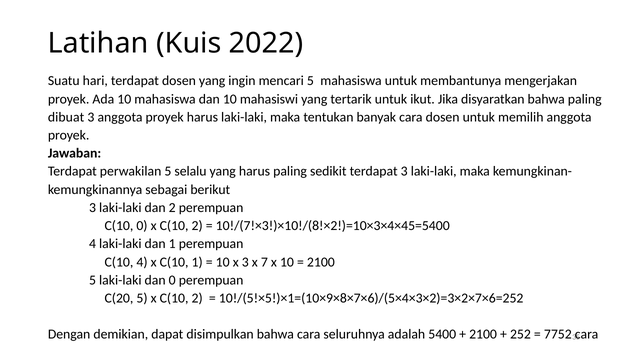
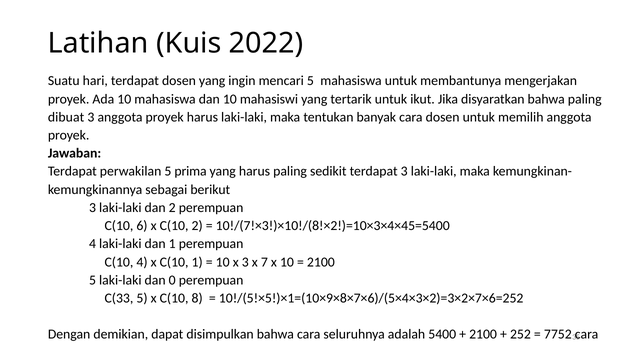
selalu: selalu -> prima (191, 172)
C(10 0: 0 -> 6 (142, 226)
C(20: C(20 -> C(33 (119, 298)
5 x C(10 2: 2 -> 8 (197, 298)
